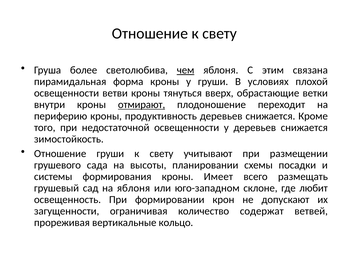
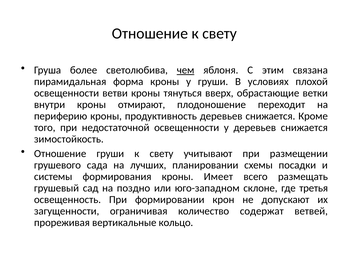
отмирают underline: present -> none (142, 105)
высоты: высоты -> лучших (148, 165)
на яблоня: яблоня -> поздно (134, 188)
любит: любит -> третья (314, 188)
